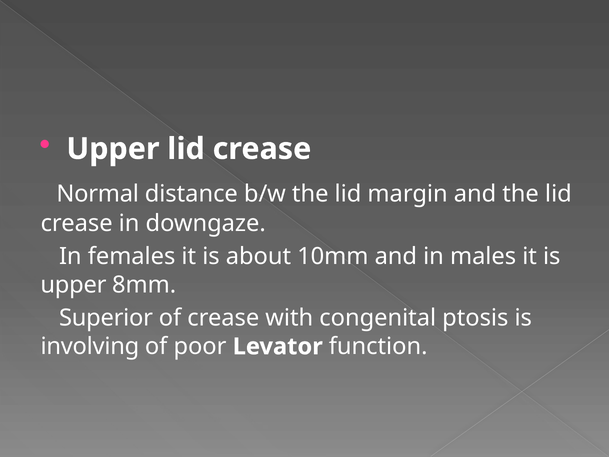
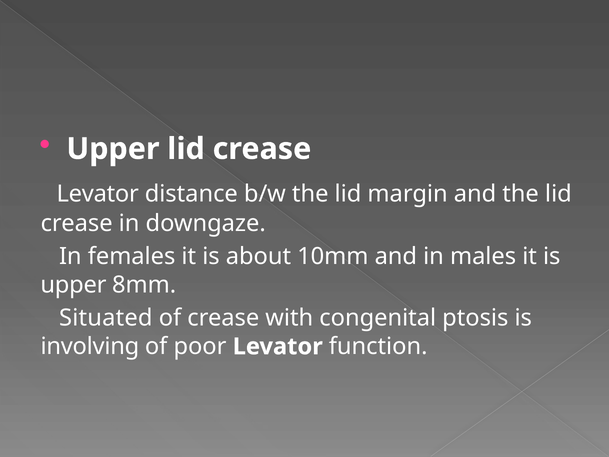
Normal: Normal -> Levator (98, 194)
Superior: Superior -> Situated (106, 318)
